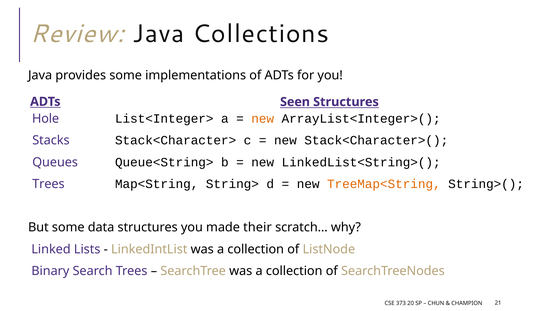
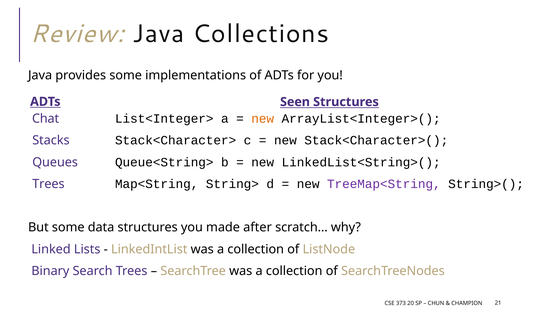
Hole: Hole -> Chat (46, 118)
TreeMap<String colour: orange -> purple (384, 184)
their: their -> after (257, 227)
